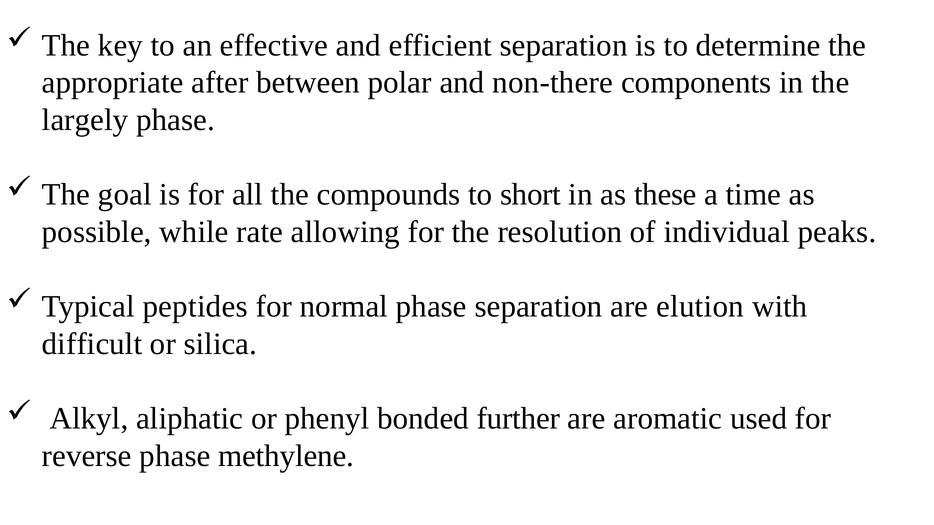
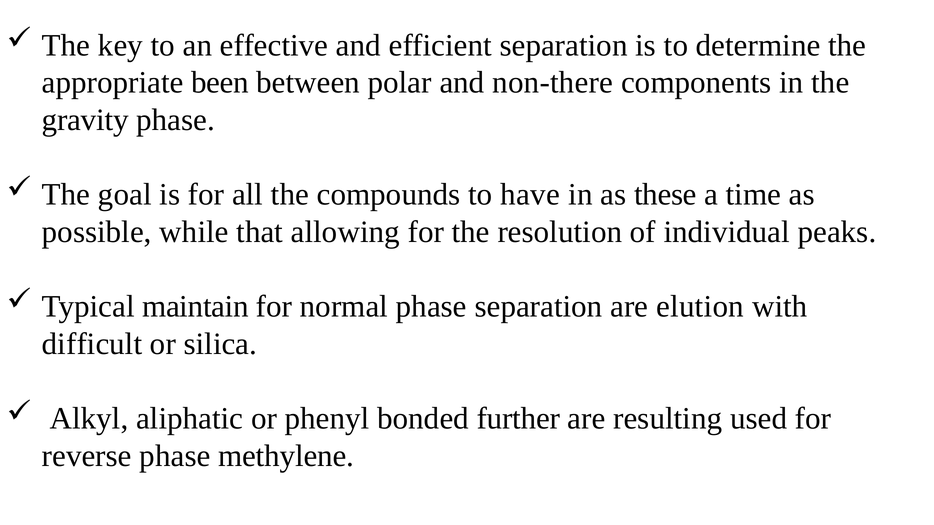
after: after -> been (220, 83)
largely: largely -> gravity (85, 120)
short: short -> have (530, 195)
rate: rate -> that (260, 232)
peptides: peptides -> maintain (195, 307)
aromatic: aromatic -> resulting (668, 419)
